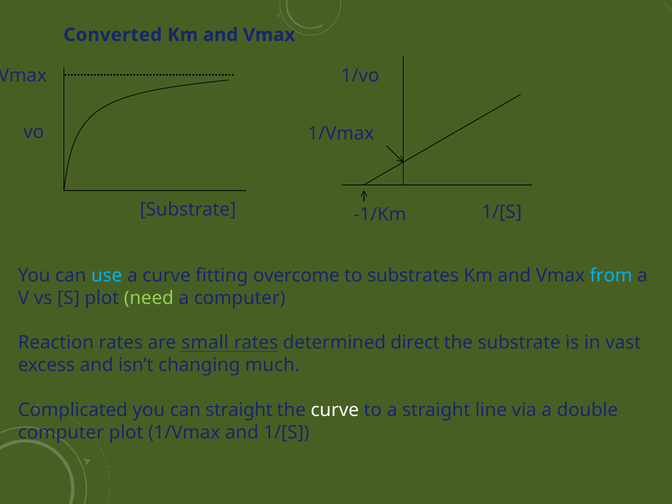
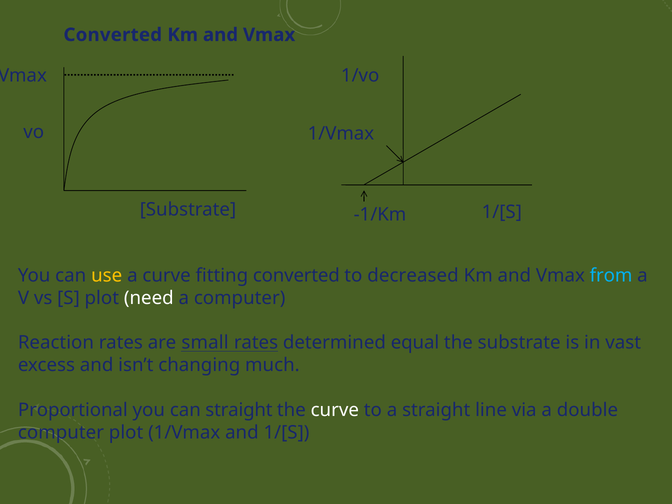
use colour: light blue -> yellow (107, 276)
fitting overcome: overcome -> converted (296, 276)
substrates: substrates -> decreased (413, 276)
need colour: light green -> white (149, 298)
direct: direct -> equal (415, 343)
Complicated: Complicated -> Proportional (73, 410)
